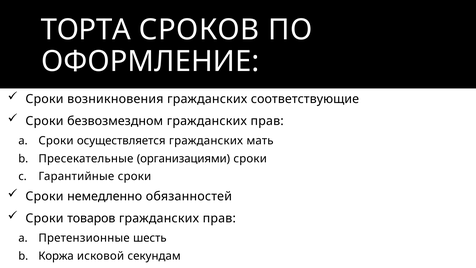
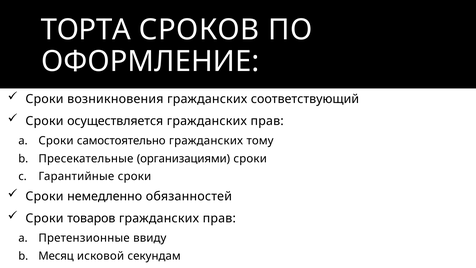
соответствующие: соответствующие -> соответствующий (305, 99)
безвозмездном: безвозмездном -> осуществляется (115, 121)
осуществляется: осуществляется -> самостоятельно (121, 141)
мать: мать -> тому (260, 141)
шесть: шесть -> ввиду (150, 238)
Коржа: Коржа -> Месяц (56, 256)
